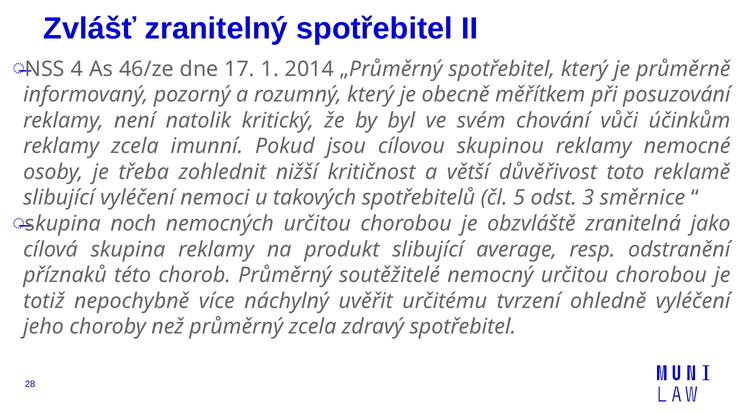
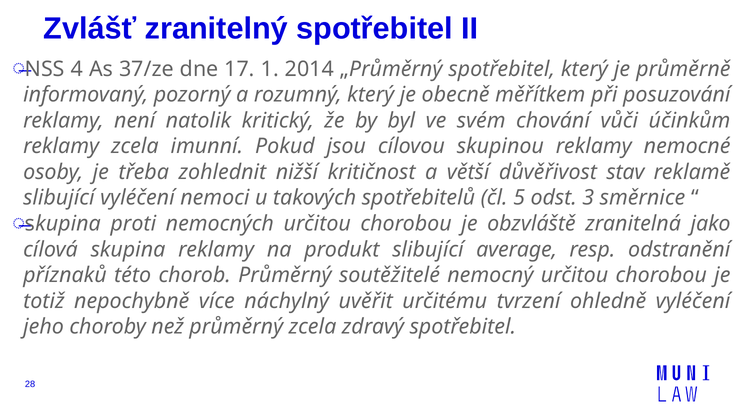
46/ze: 46/ze -> 37/ze (147, 69)
toto: toto -> stav (625, 172)
noch: noch -> proti (133, 224)
